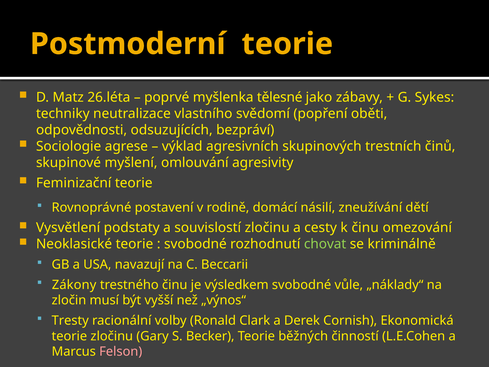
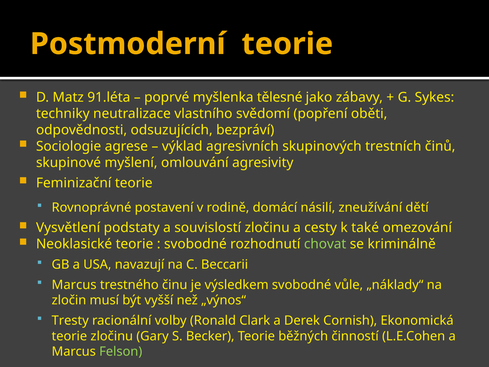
26.léta: 26.léta -> 91.léta (109, 97)
k činu: činu -> také (365, 228)
Zákony: Zákony -> Marcus (74, 285)
Felson colour: pink -> light green (121, 351)
